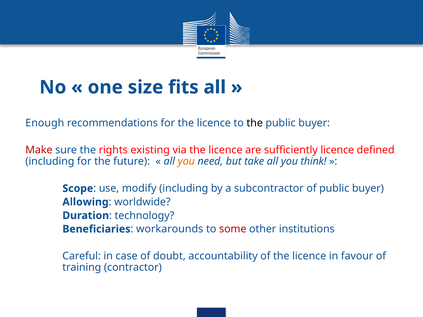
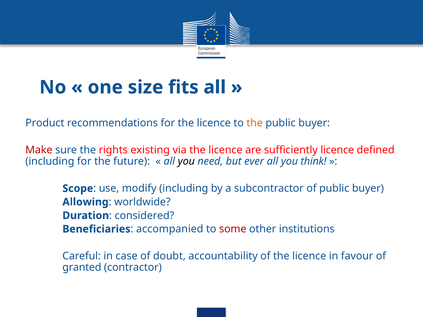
Enough: Enough -> Product (45, 123)
the colour: black -> orange (255, 123)
you colour: orange -> black (186, 162)
take: take -> ever (254, 162)
technology: technology -> considered (144, 216)
workarounds: workarounds -> accompanied (170, 229)
training: training -> granted (82, 268)
